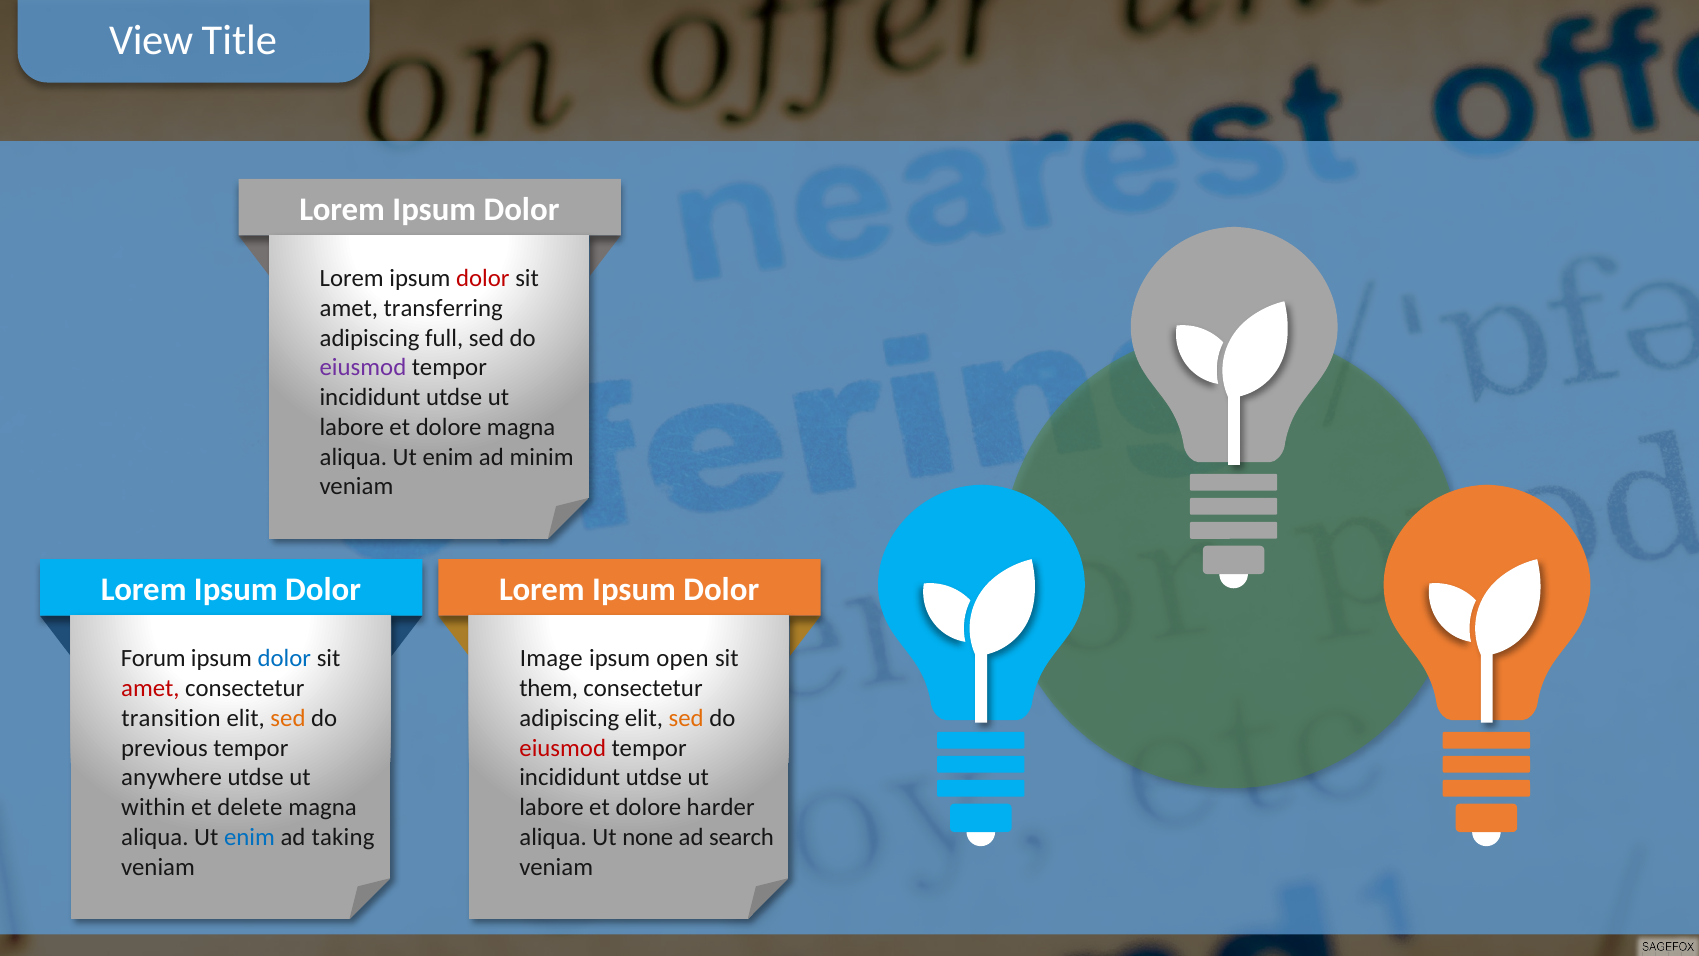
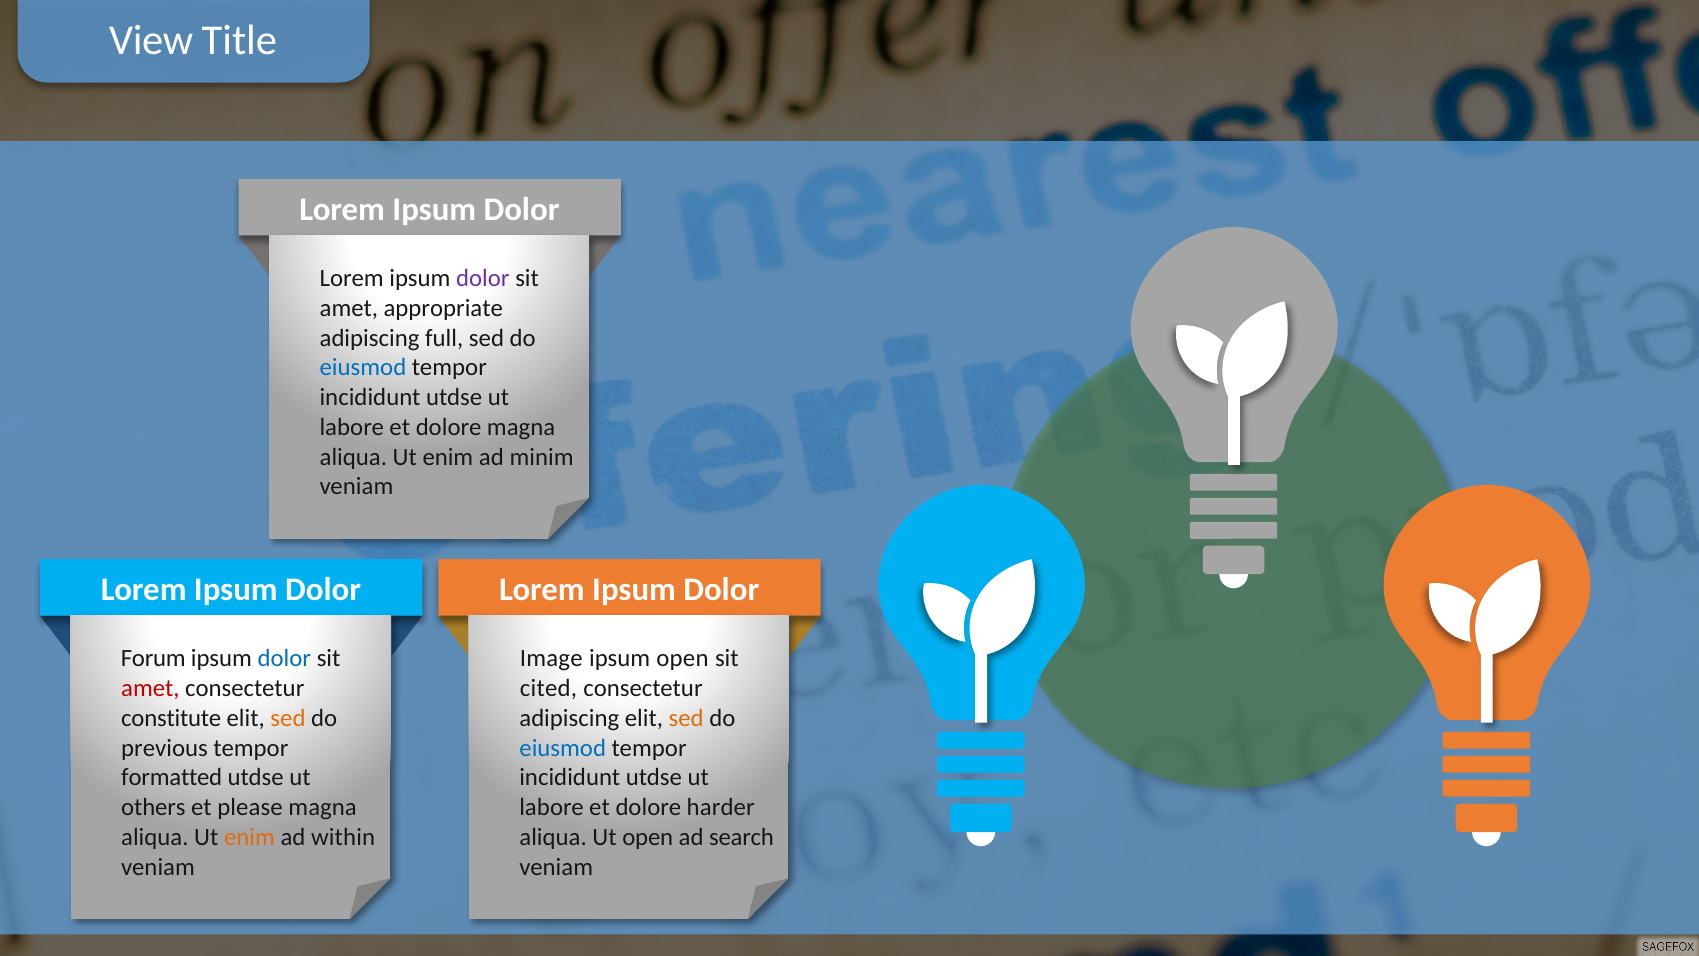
dolor colour: red -> purple (483, 278)
transferring: transferring -> appropriate (443, 308)
eiusmod colour: purple -> blue (363, 368)
them: them -> cited (548, 688)
transition: transition -> constitute (171, 718)
eiusmod colour: red -> blue (563, 748)
anywhere: anywhere -> formatted (172, 778)
within: within -> others (153, 807)
delete: delete -> please (250, 807)
enim colour: blue -> orange (249, 837)
taking: taking -> within (343, 837)
Ut none: none -> open (648, 837)
